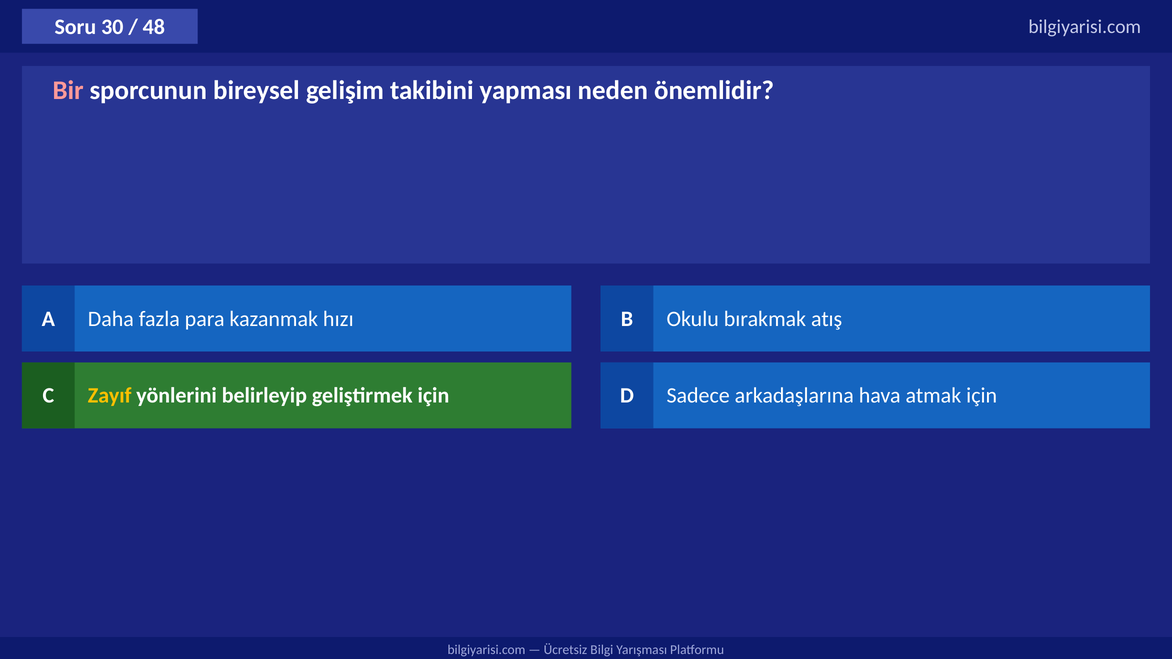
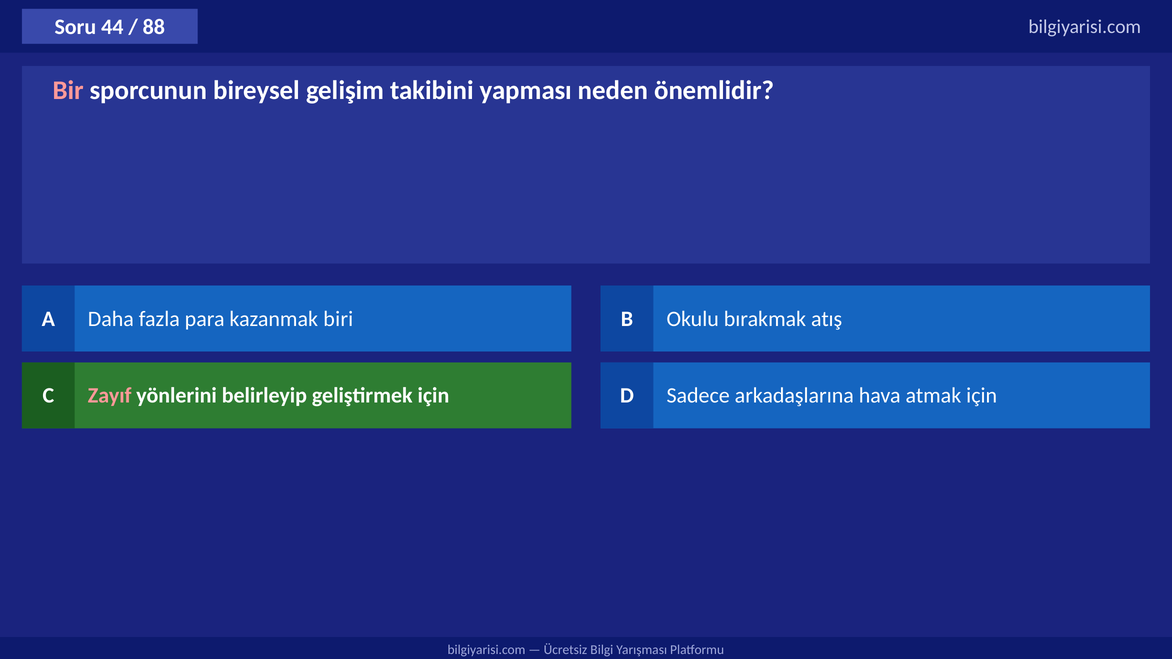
30: 30 -> 44 (112, 27)
48: 48 -> 88 (154, 27)
hızı: hızı -> biri (338, 319)
Zayıf colour: yellow -> pink (110, 396)
